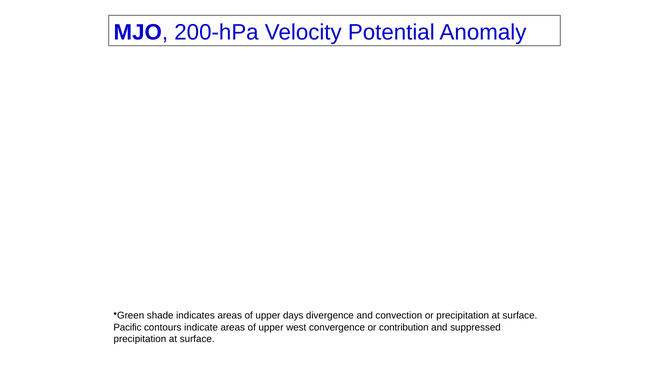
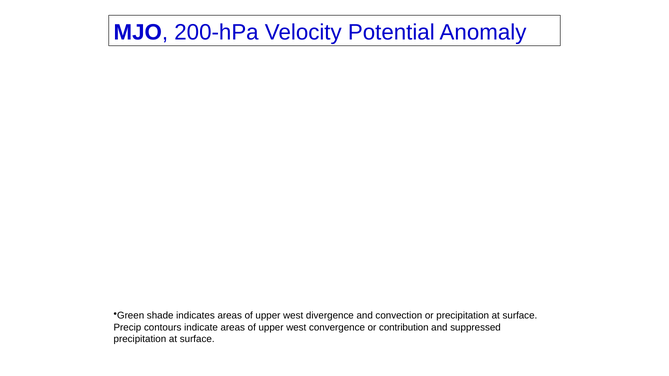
days: days -> west (293, 316)
Pacific: Pacific -> Precip (127, 328)
